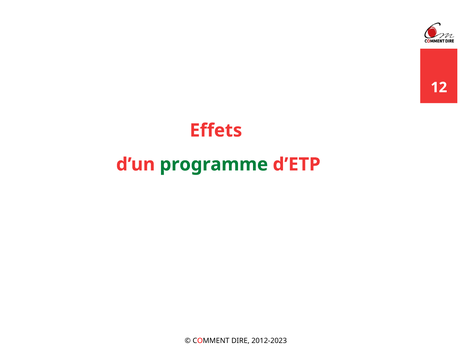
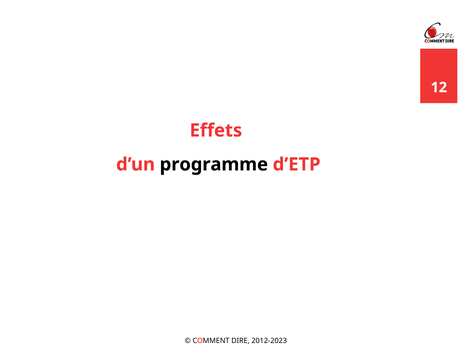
programme colour: green -> black (214, 164)
